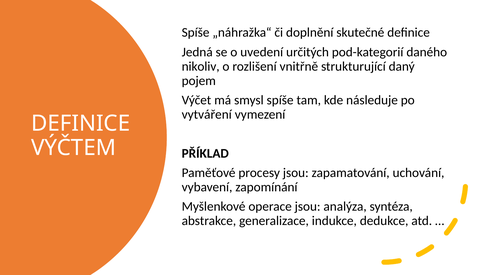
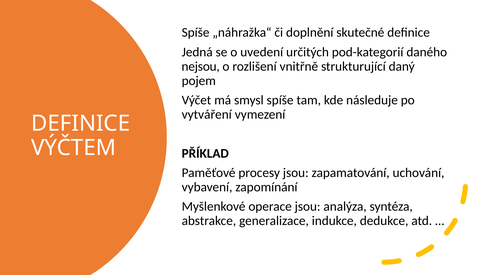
nikoliv: nikoliv -> nejsou (201, 66)
